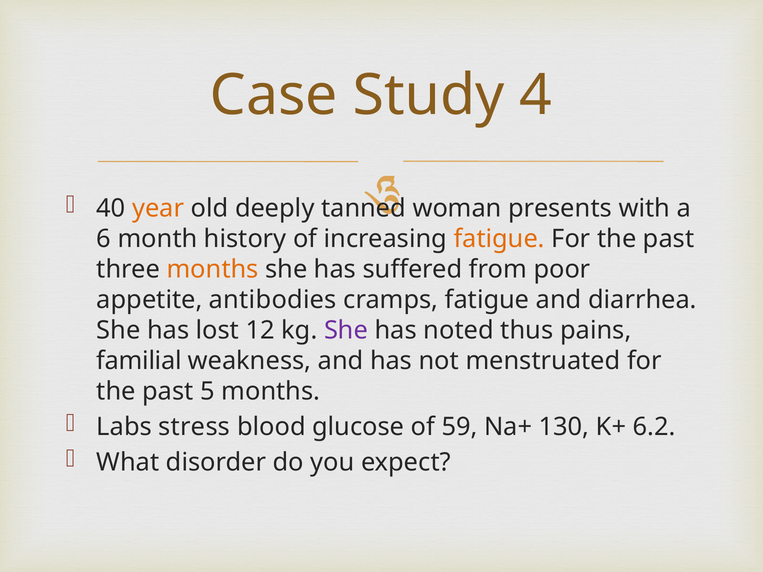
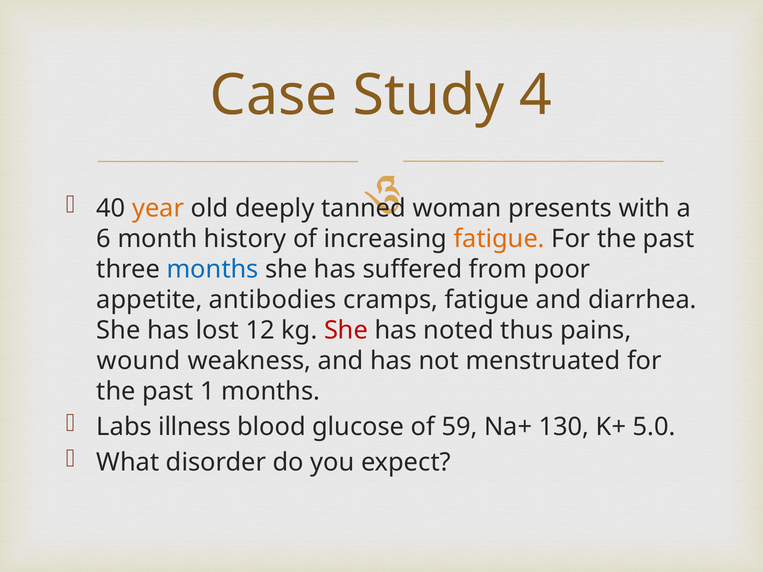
months colour: orange -> blue (213, 269)
She colour: purple -> red (346, 331)
familial: familial -> wound (139, 361)
5: 5 -> 1 (207, 392)
stress: stress -> illness (195, 427)
6.2: 6.2 -> 5.0 (654, 427)
